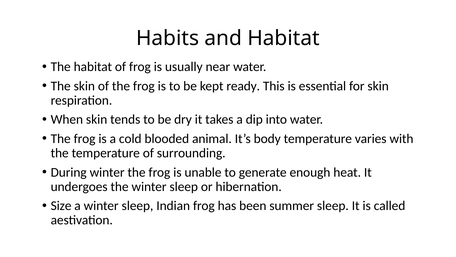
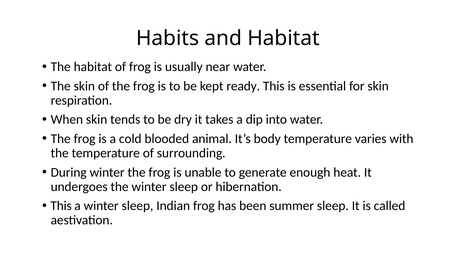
Size: Size -> This (61, 205)
